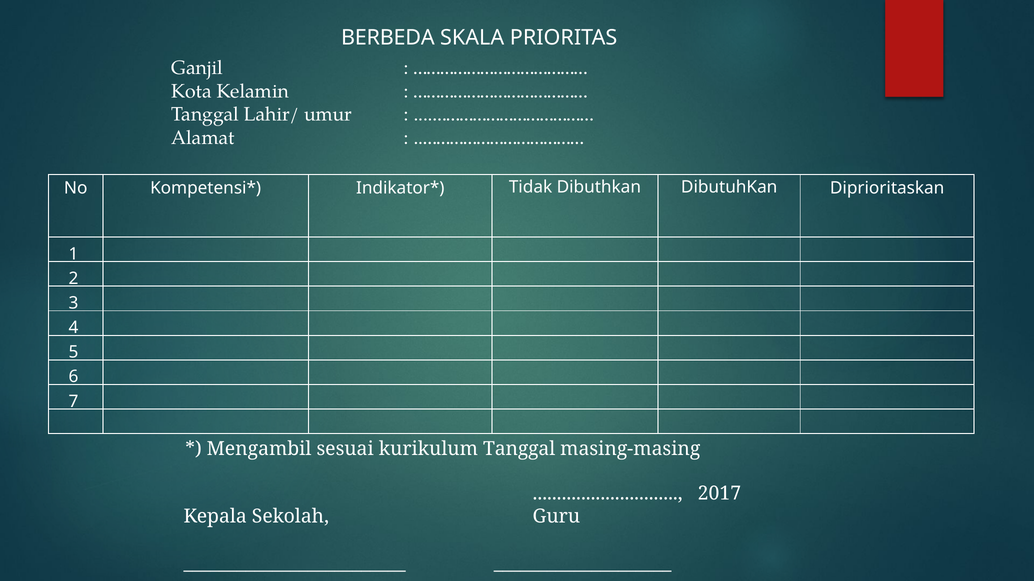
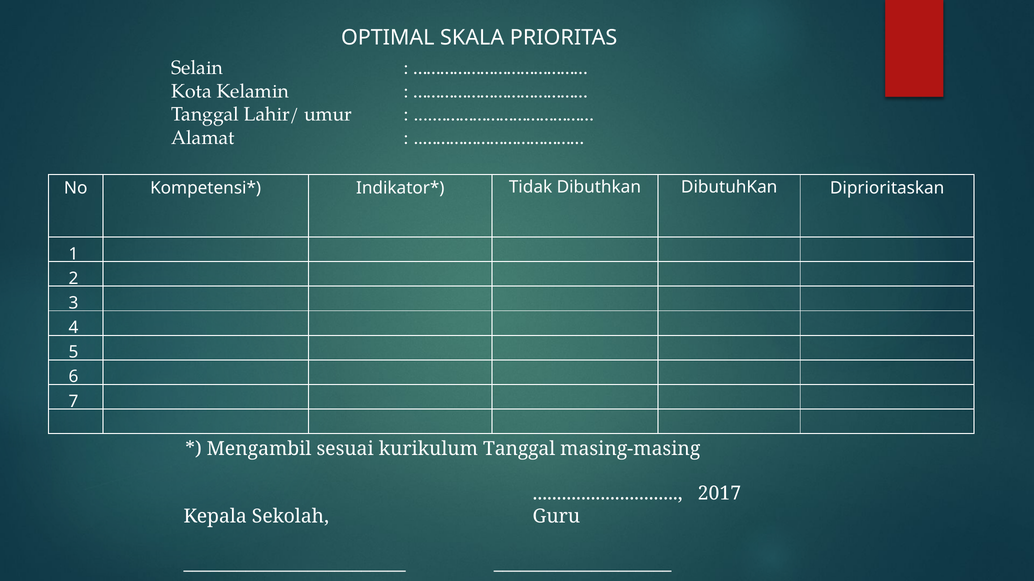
BERBEDA: BERBEDA -> OPTIMAL (388, 38)
Ganjil: Ganjil -> Selain (197, 68)
